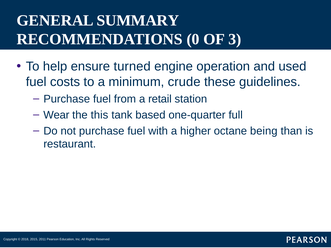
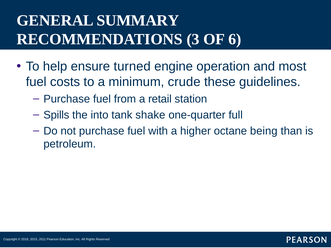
0: 0 -> 3 (193, 39)
3: 3 -> 6 (235, 39)
used: used -> most (292, 67)
Wear: Wear -> Spills (56, 115)
this: this -> into (100, 115)
based: based -> shake (150, 115)
restaurant: restaurant -> petroleum (70, 144)
